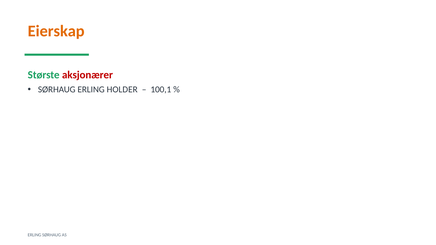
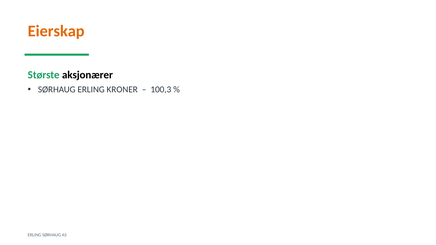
aksjonærer colour: red -> black (87, 75)
HOLDER: HOLDER -> KRONER (122, 90)
100,1: 100,1 -> 100,3 (161, 90)
